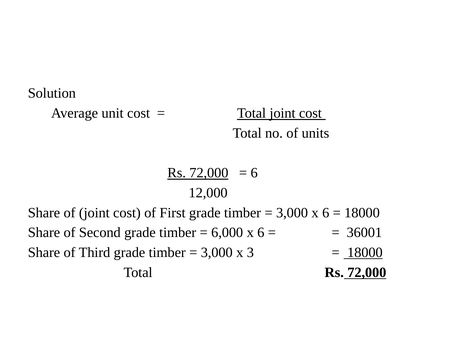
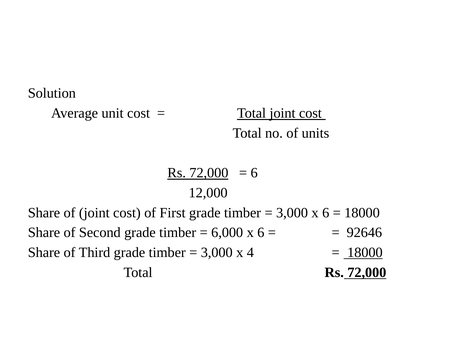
36001: 36001 -> 92646 (364, 232)
3: 3 -> 4 (250, 252)
